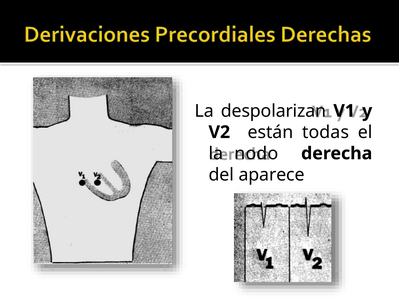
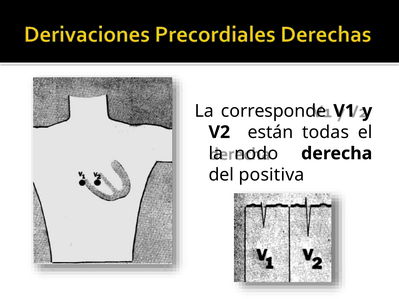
despolarizan: despolarizan -> corresponde (274, 111)
aparece: aparece -> positiva (271, 175)
